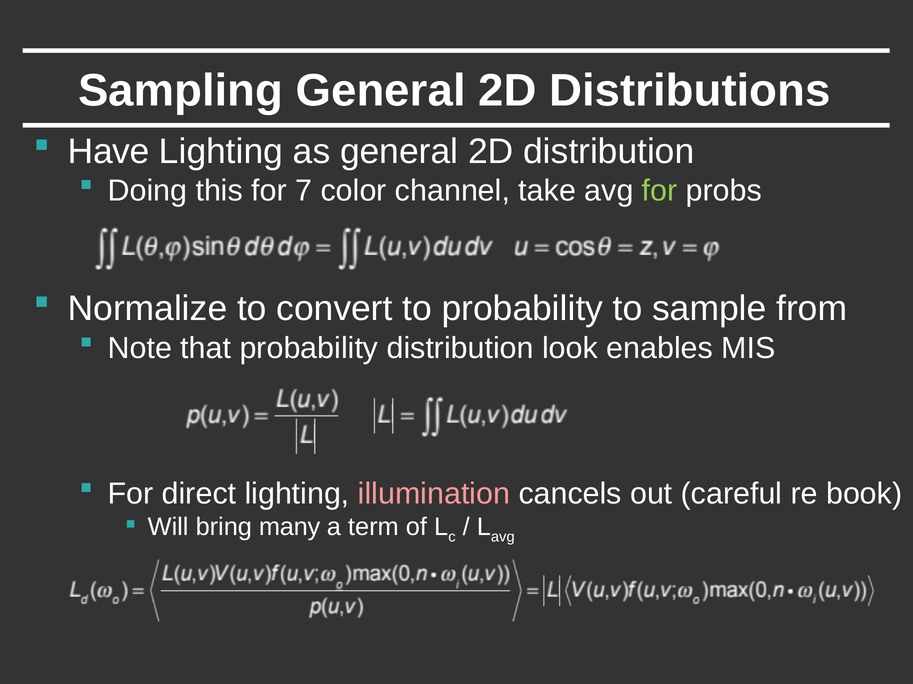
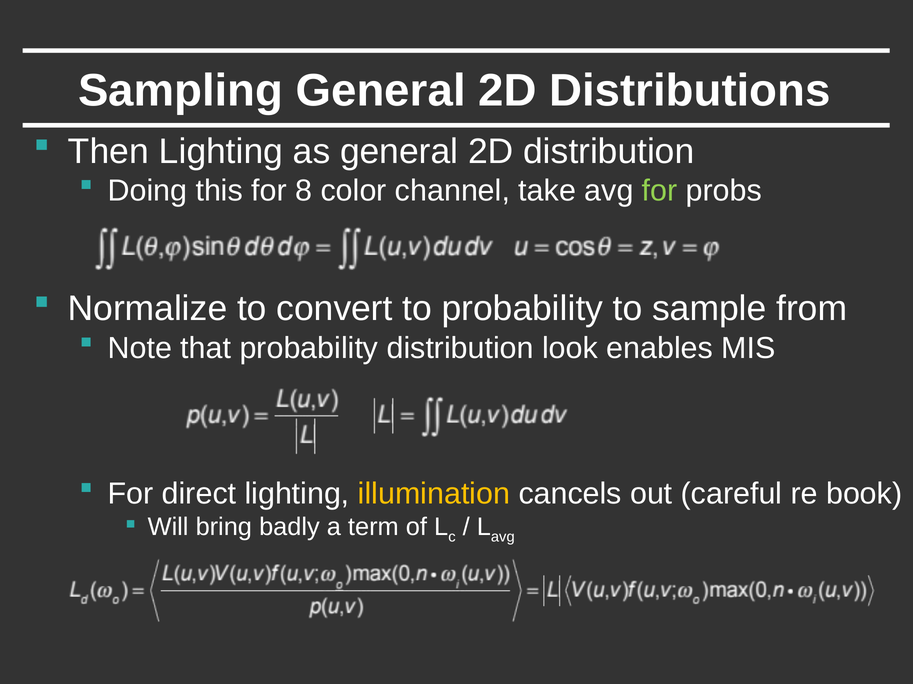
Have: Have -> Then (108, 152)
7: 7 -> 8 (304, 191)
illumination colour: pink -> yellow (434, 494)
many: many -> badly (289, 528)
